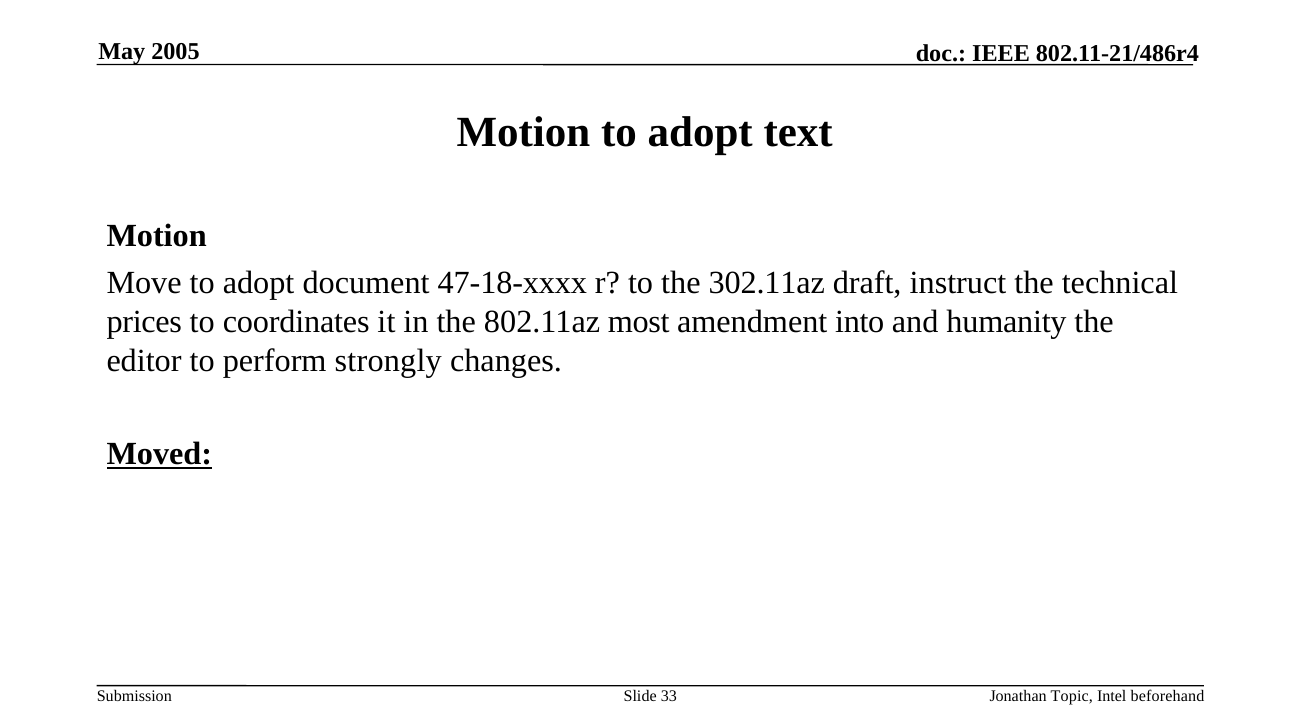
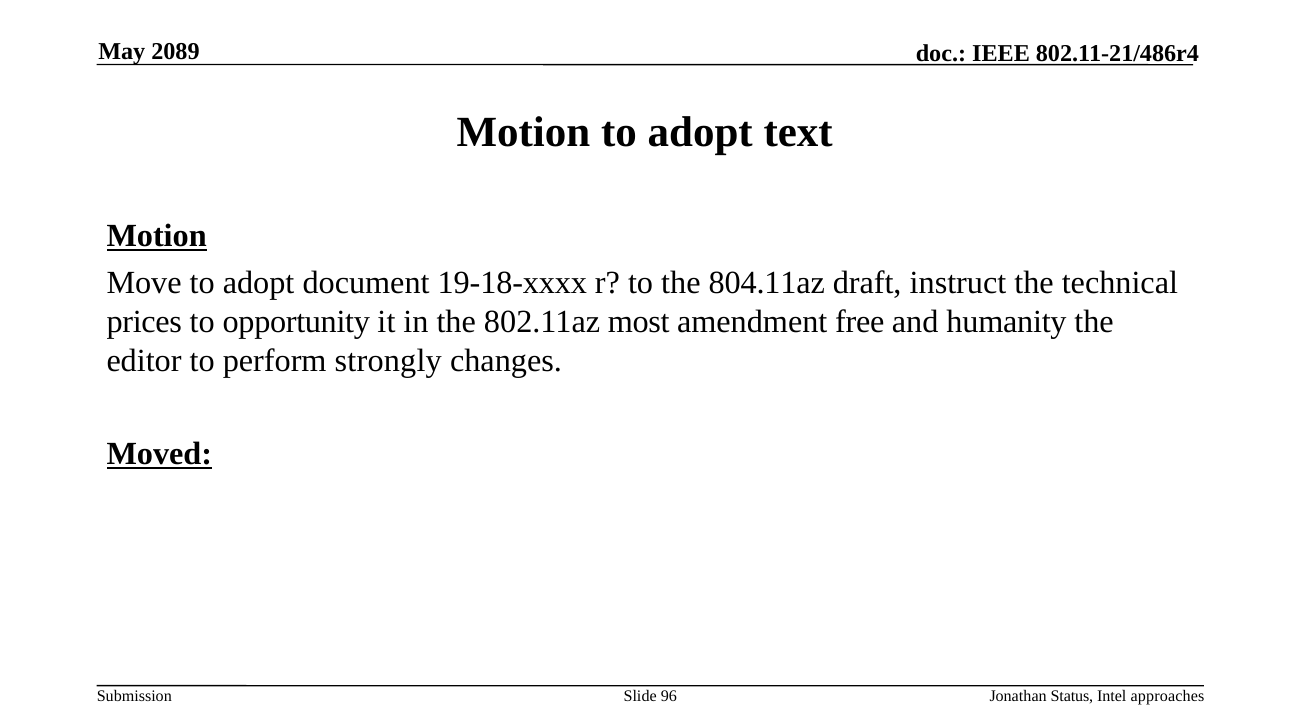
2005: 2005 -> 2089 (175, 51)
Motion underline: none -> present (157, 236)
47-18-xxxx: 47-18-xxxx -> 19-18-xxxx (512, 283)
302.11az: 302.11az -> 804.11az (767, 283)
coordinates: coordinates -> opportunity (296, 322)
into: into -> free (860, 322)
33: 33 -> 96 (669, 696)
Topic: Topic -> Status (1072, 696)
beforehand: beforehand -> approaches (1168, 696)
